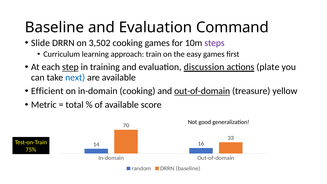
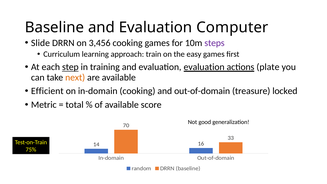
Command: Command -> Computer (232, 27)
3,502: 3,502 -> 3,456 (100, 43)
evaluation discussion: discussion -> evaluation (204, 67)
next colour: blue -> orange (75, 77)
out-of-domain underline: present -> none (202, 91)
yellow: yellow -> locked (285, 91)
